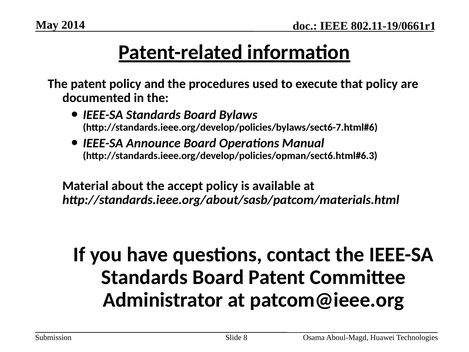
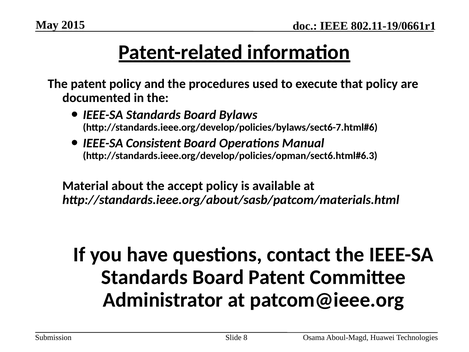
2014: 2014 -> 2015 (73, 25)
Announce: Announce -> Consistent (153, 143)
